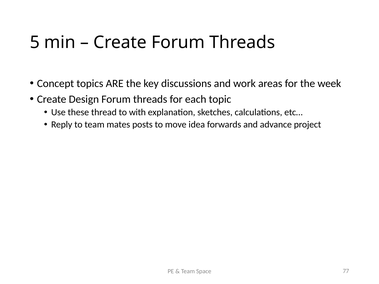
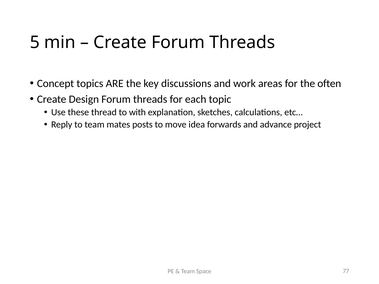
week: week -> often (329, 83)
